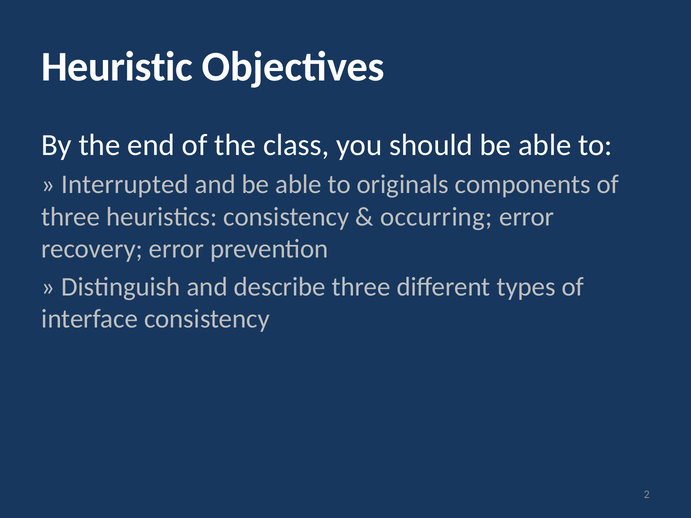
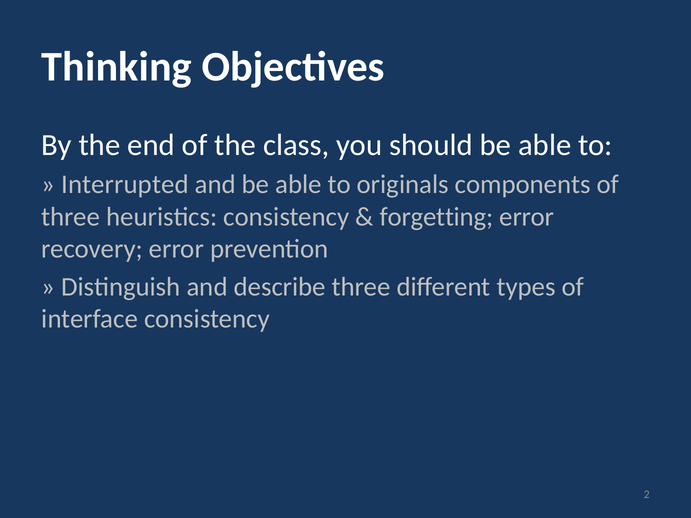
Heuristic: Heuristic -> Thinking (117, 67)
occurring: occurring -> forgetting (437, 217)
